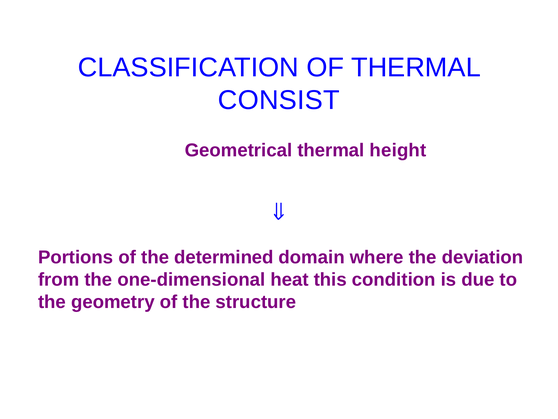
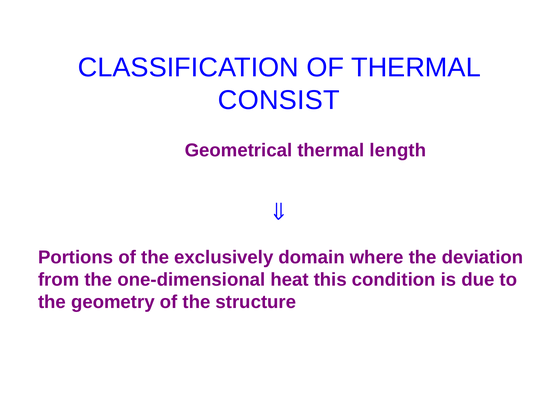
height: height -> length (398, 150)
determined: determined -> exclusively (224, 257)
